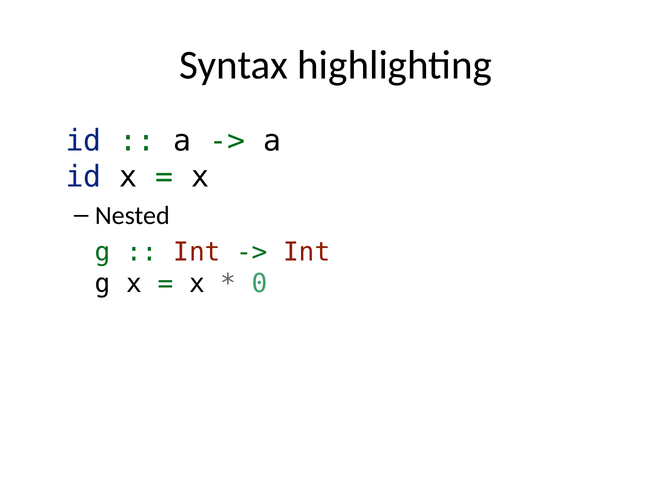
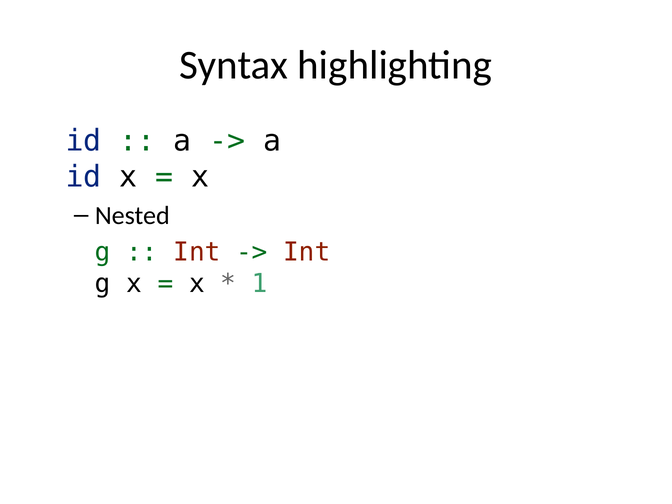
0: 0 -> 1 (260, 283)
